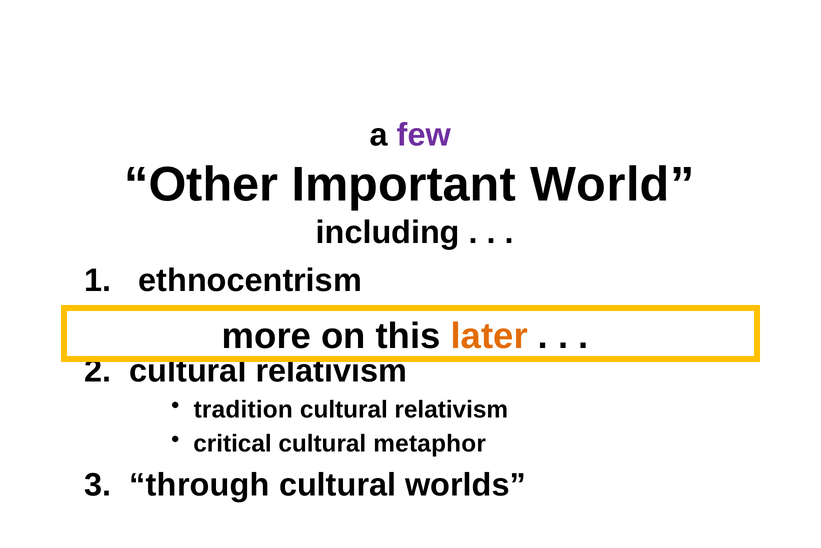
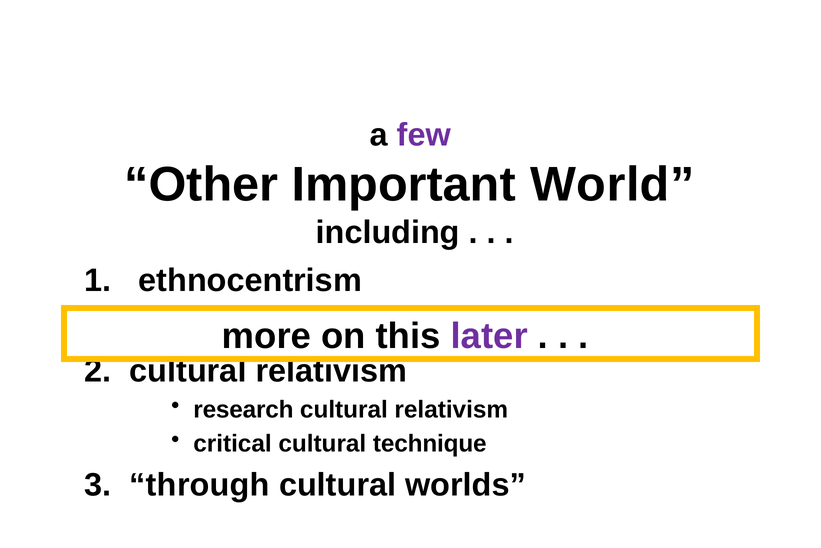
later colour: orange -> purple (489, 336)
tradition: tradition -> research (243, 409)
metaphor: metaphor -> technique (430, 443)
